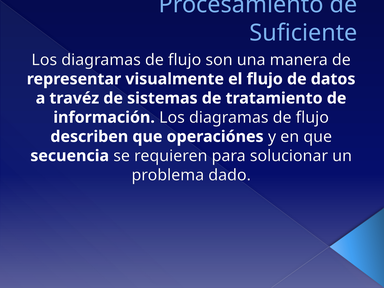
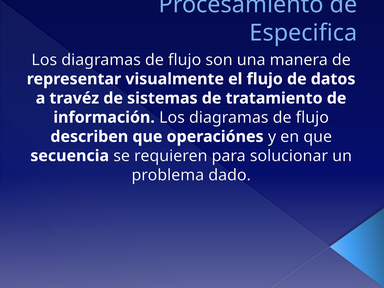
Suficiente: Suficiente -> Especifica (303, 33)
